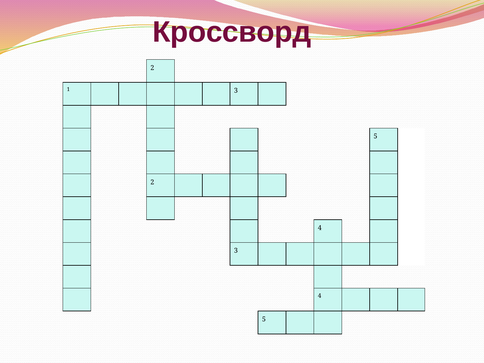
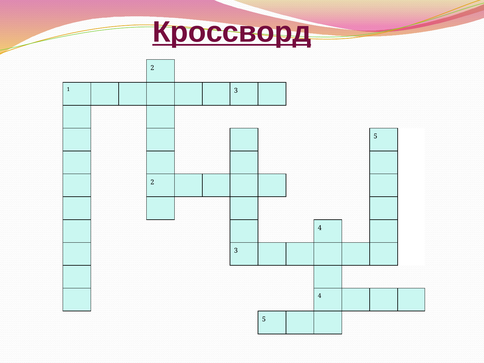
Кроссворд underline: none -> present (232, 32)
